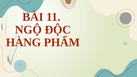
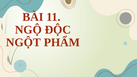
HÀNG: HÀNG -> NGỘT (23, 42)
